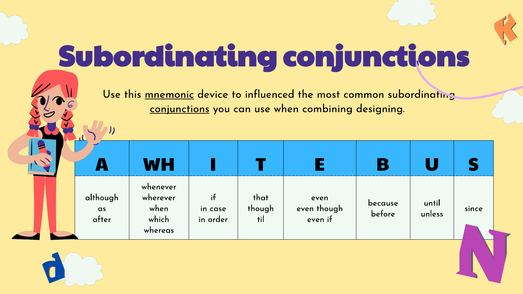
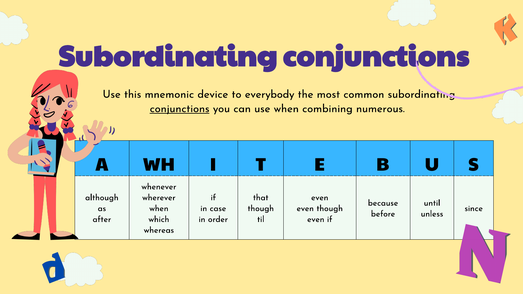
mnemonic underline: present -> none (169, 94)
influenced: influenced -> everybody (270, 94)
designing: designing -> numerous (380, 109)
